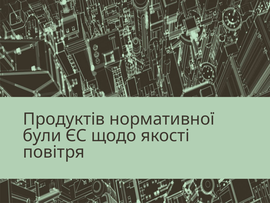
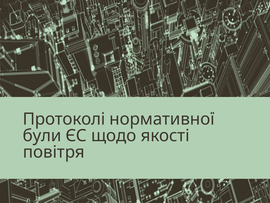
Продуктів: Продуктів -> Протоколі (64, 119)
